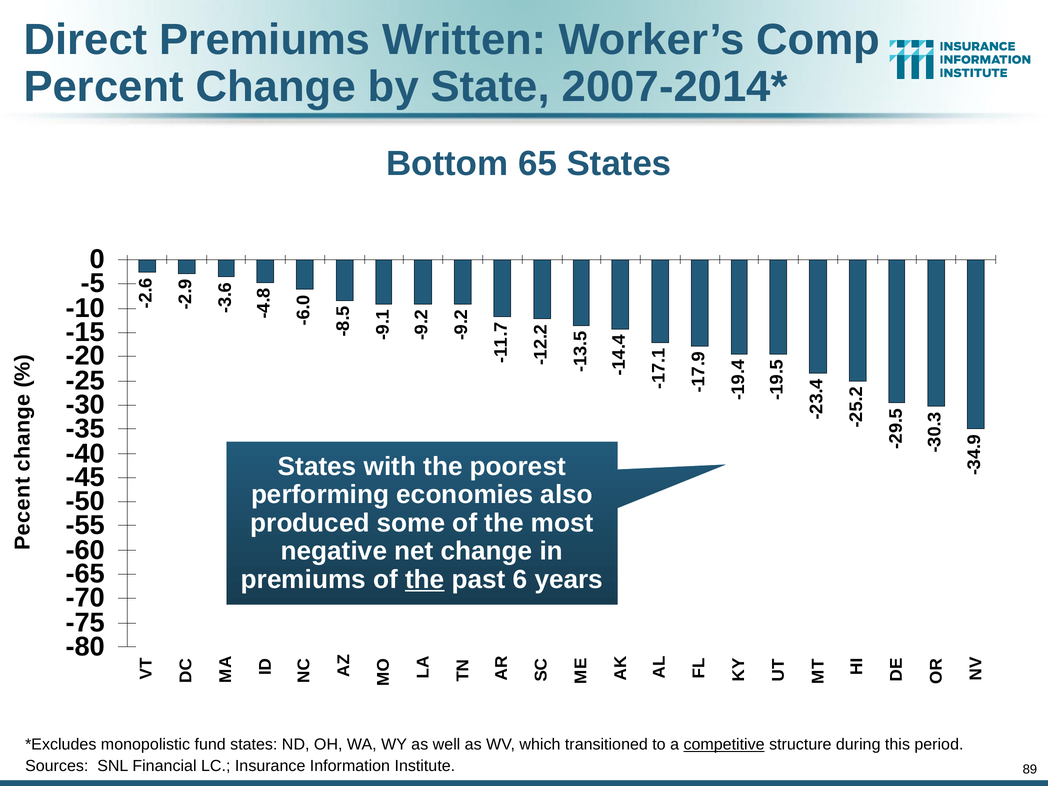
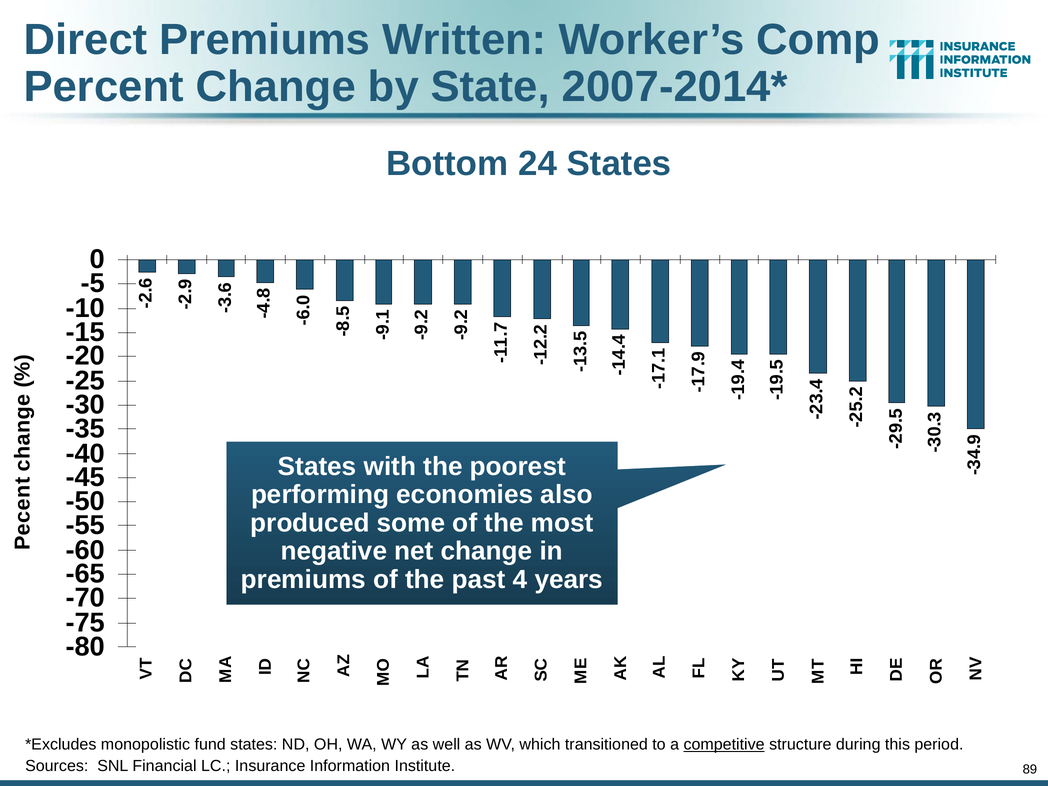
65: 65 -> 24 (538, 164)
the underline: present -> none (425, 580)
past 6: 6 -> 4 (520, 580)
